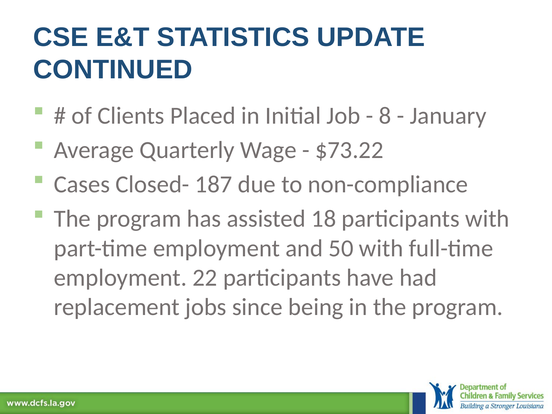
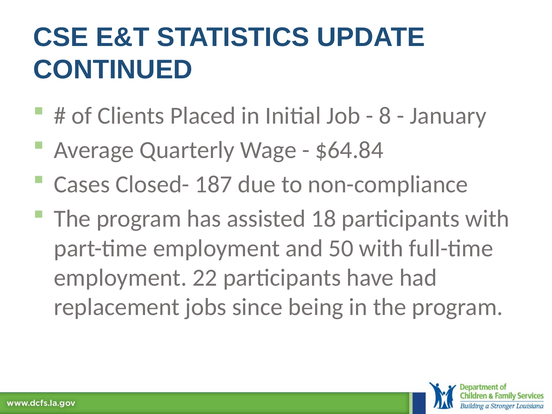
$73.22: $73.22 -> $64.84 (349, 150)
